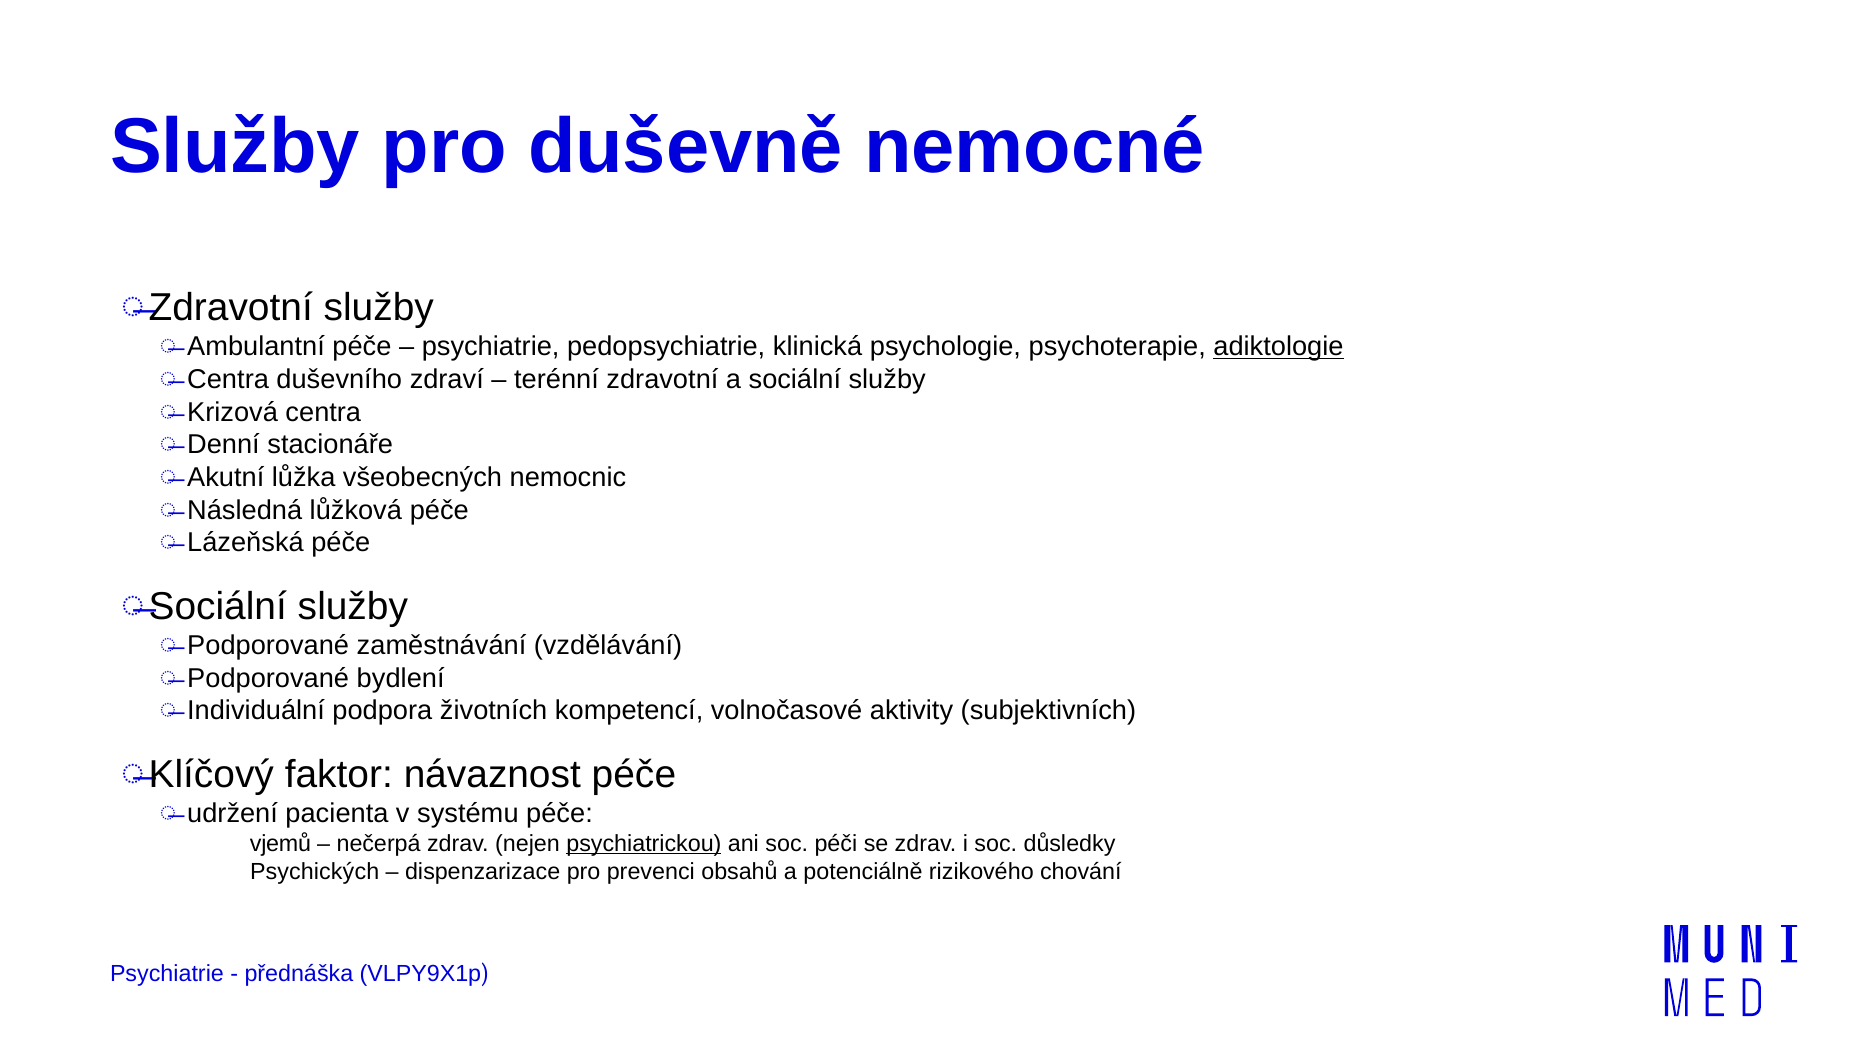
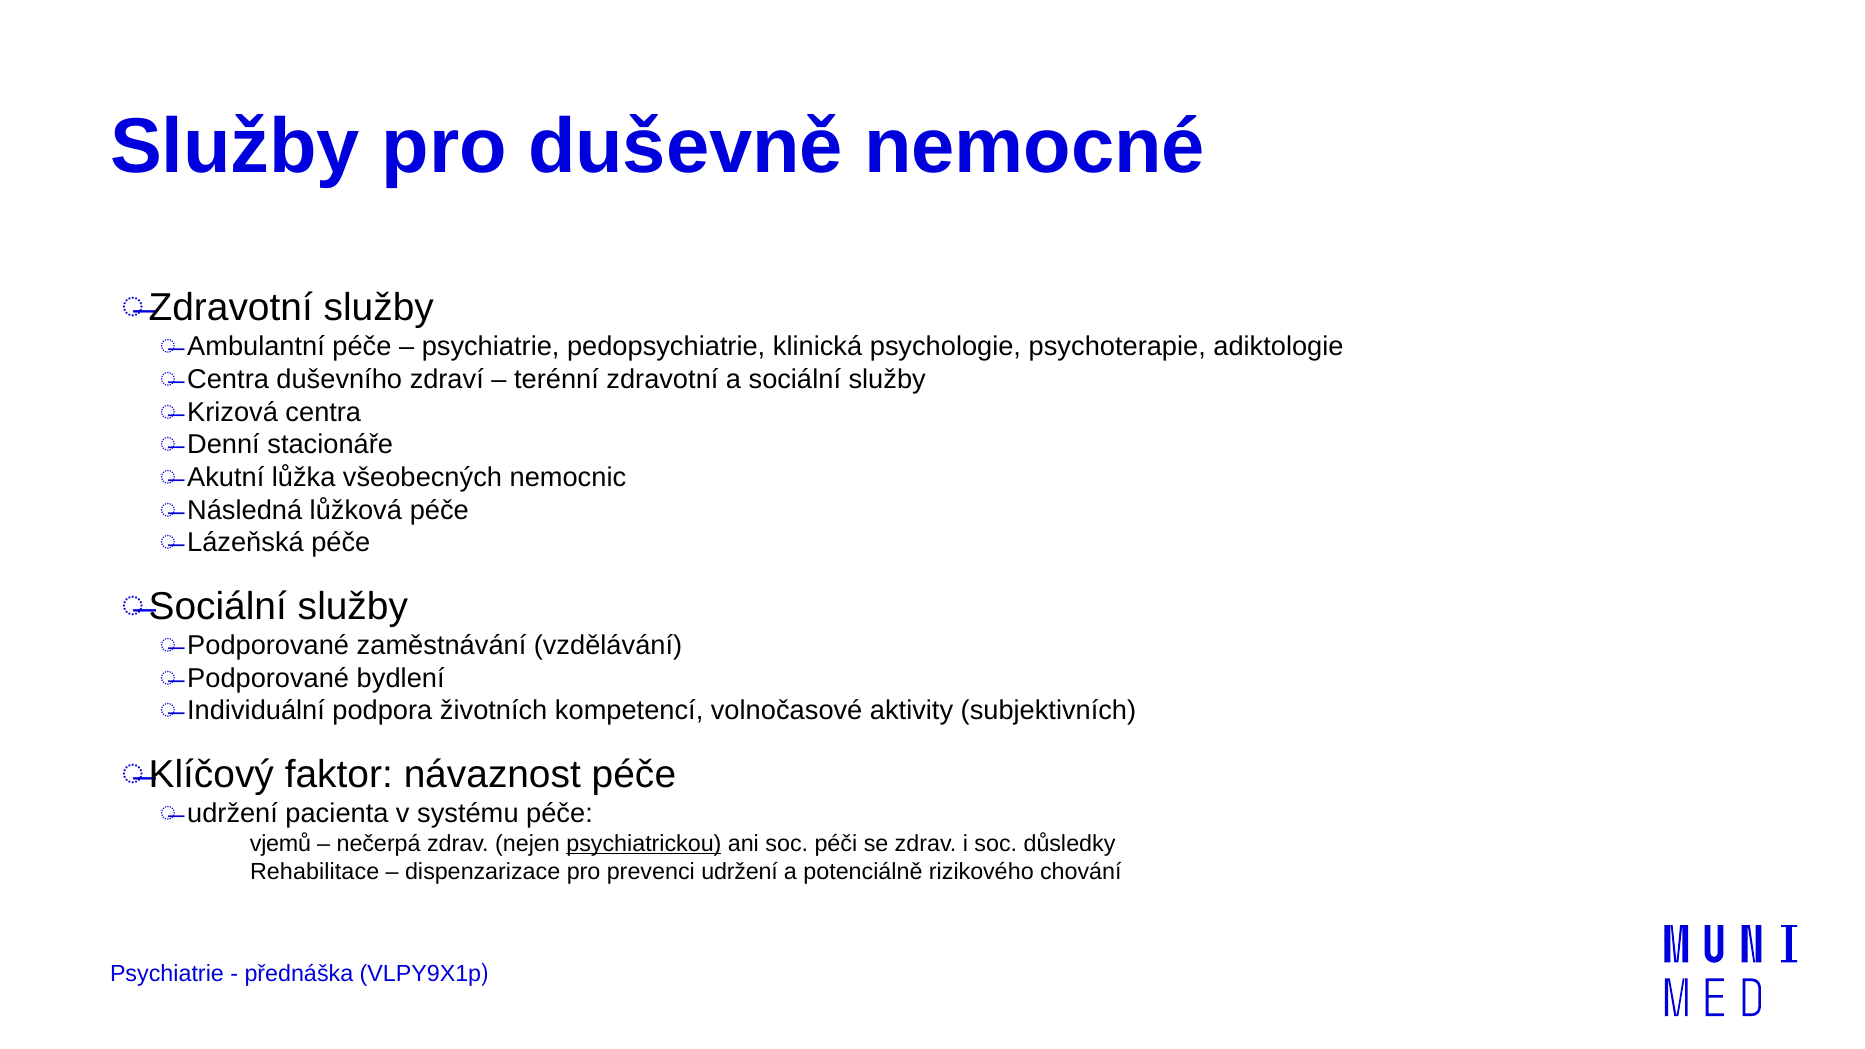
adiktologie underline: present -> none (1278, 347)
Psychických: Psychických -> Rehabilitace (315, 871)
prevenci obsahů: obsahů -> udržení (740, 871)
